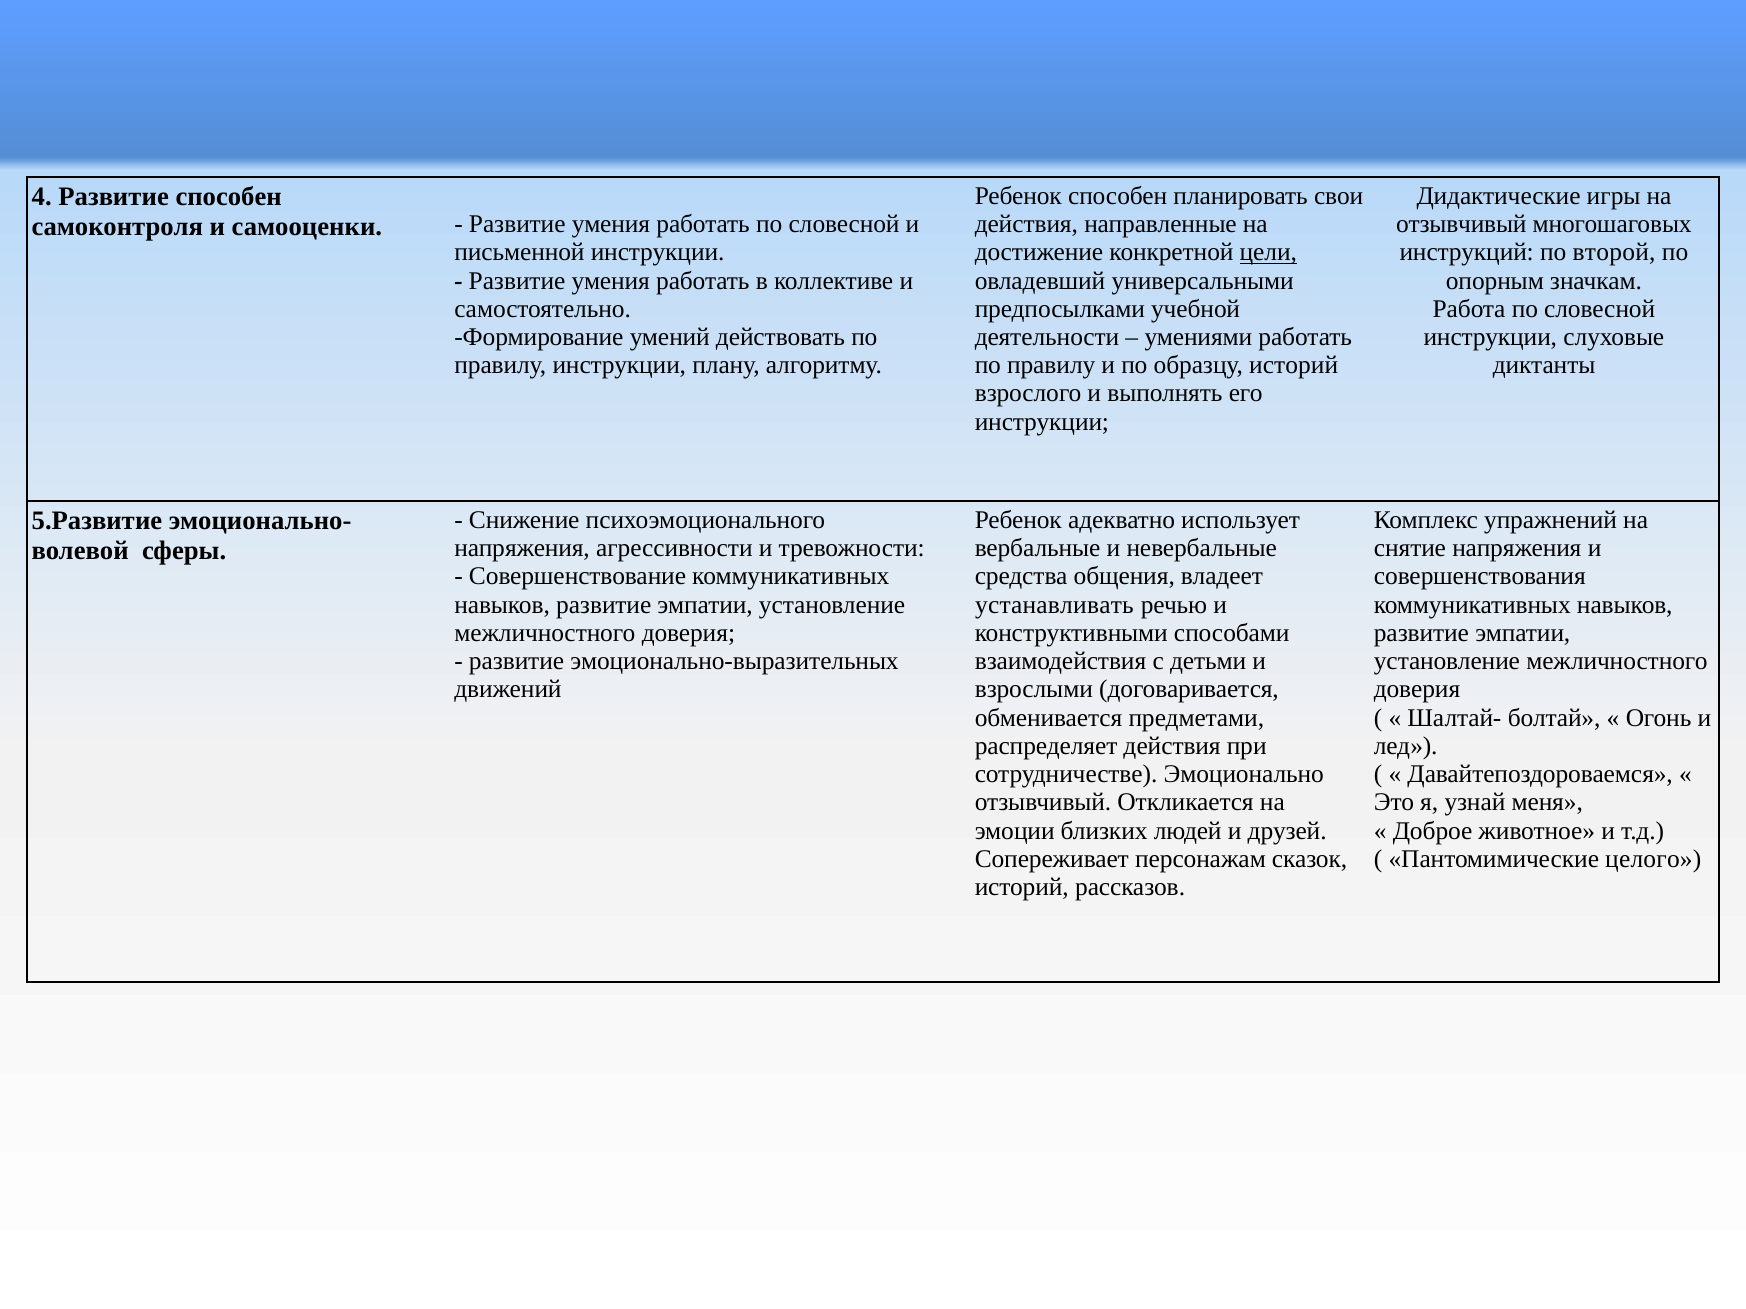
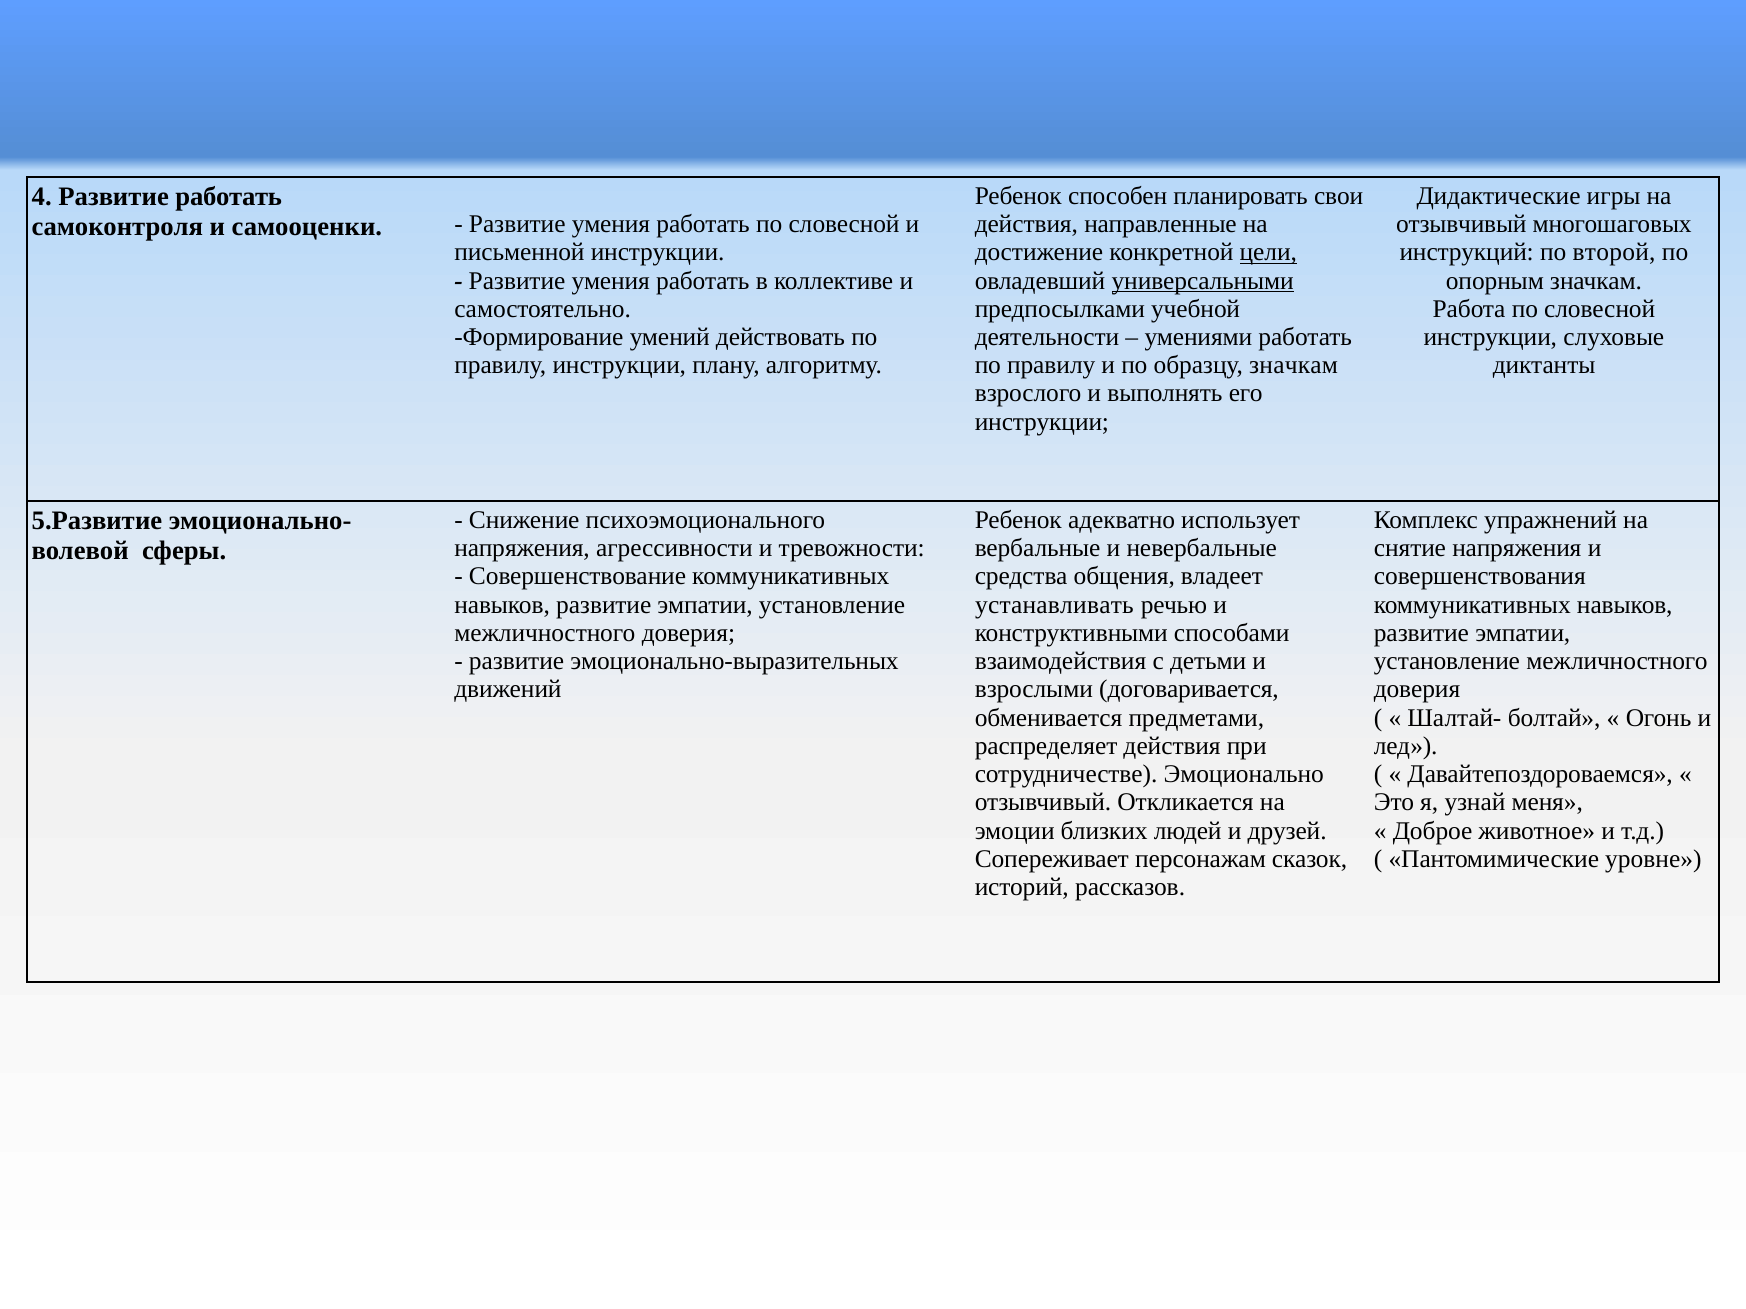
Развитие способен: способен -> работать (229, 197)
универсальными underline: none -> present (1203, 281)
образцу историй: историй -> значкам (1294, 365)
целого: целого -> уровне (1653, 859)
